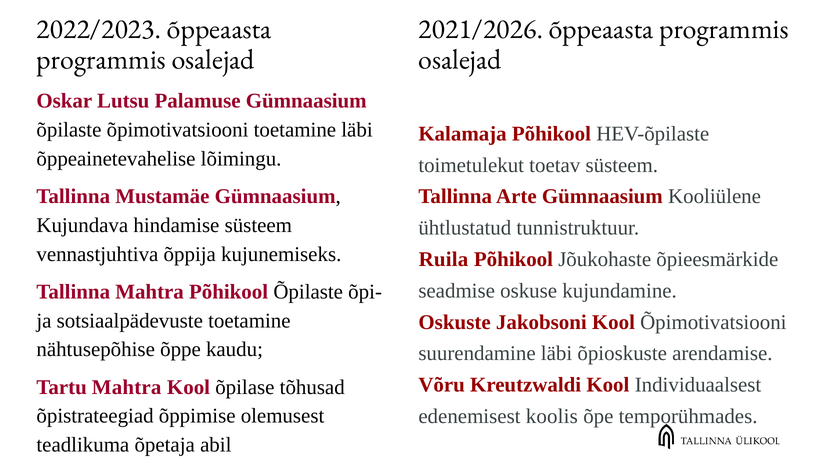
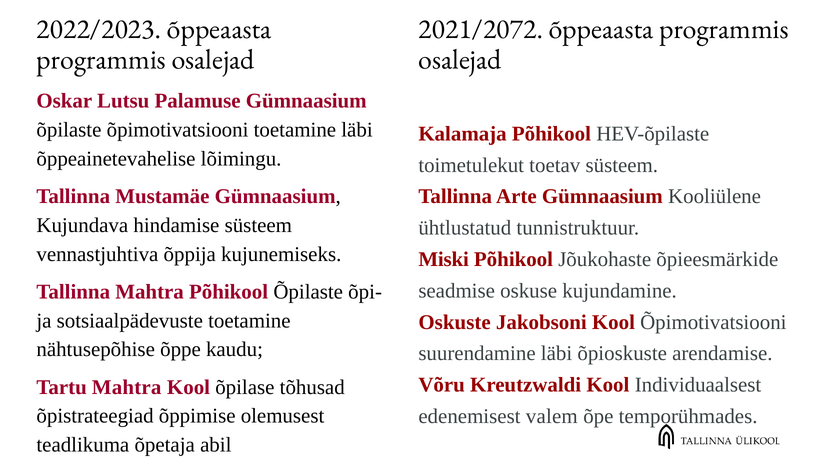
2021/2026: 2021/2026 -> 2021/2072 (481, 29)
Ruila: Ruila -> Miski (444, 259)
koolis: koolis -> valem (552, 416)
